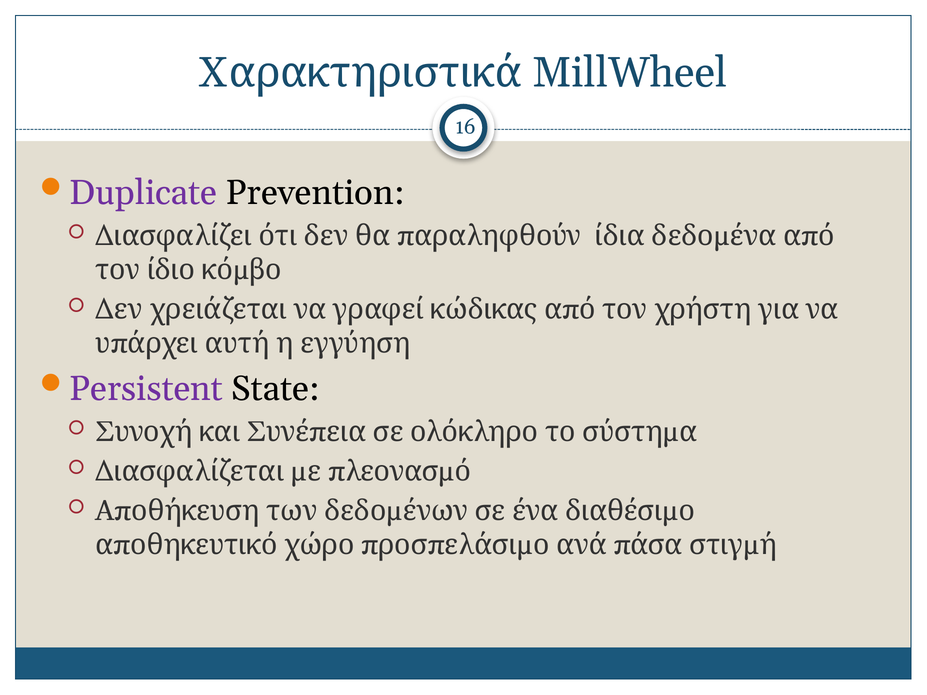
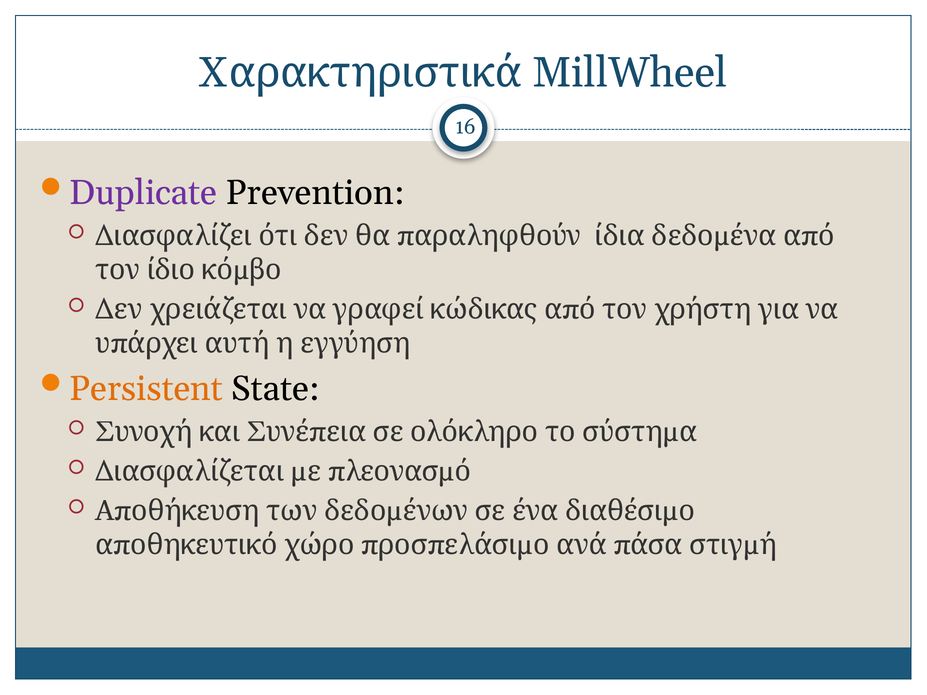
Persistent colour: purple -> orange (146, 389)
